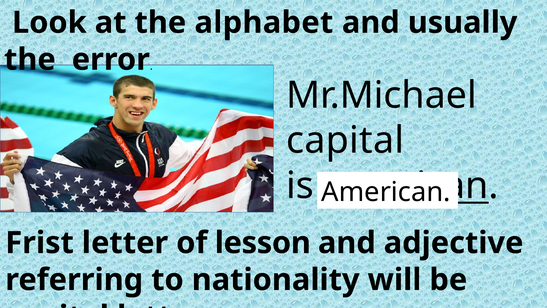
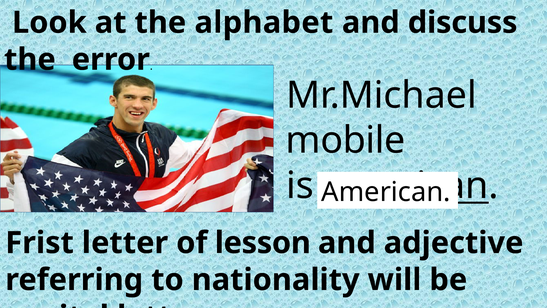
usually: usually -> discuss (463, 23)
capital: capital -> mobile (345, 140)
